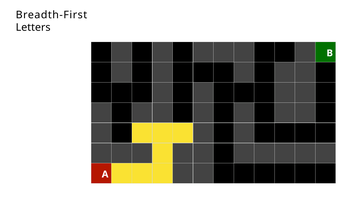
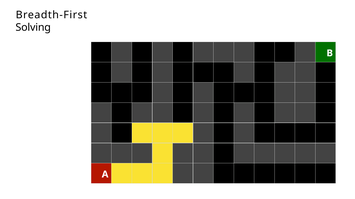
Letters: Letters -> Solving (33, 28)
